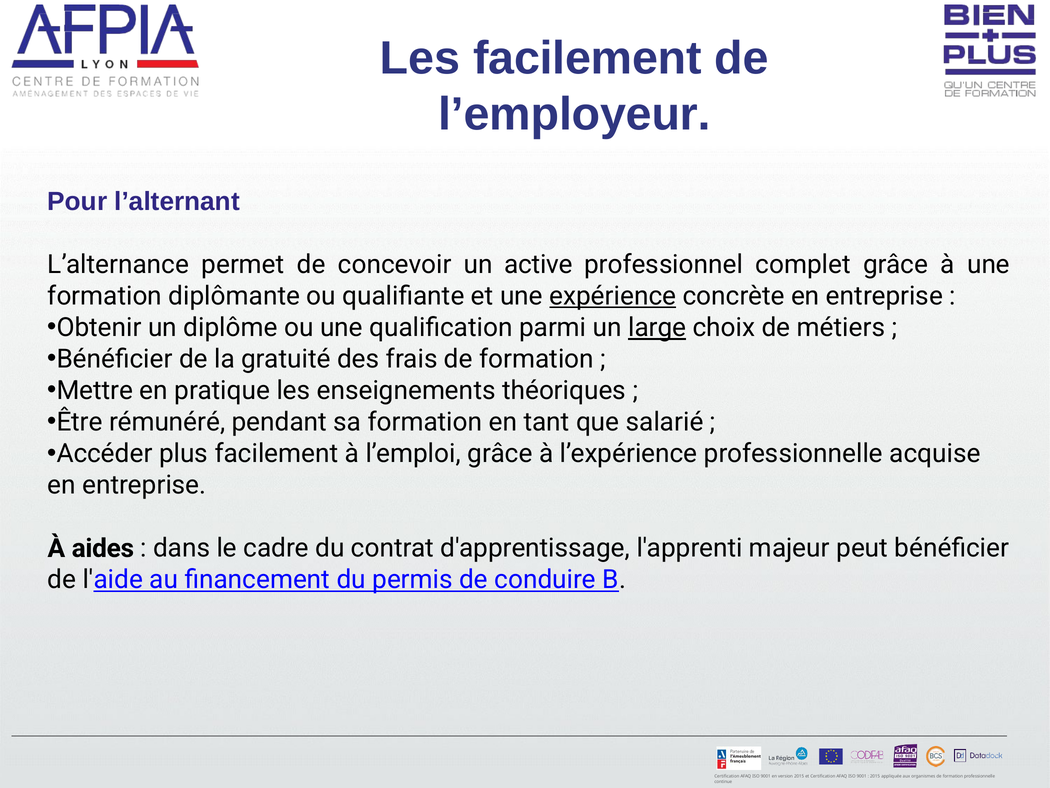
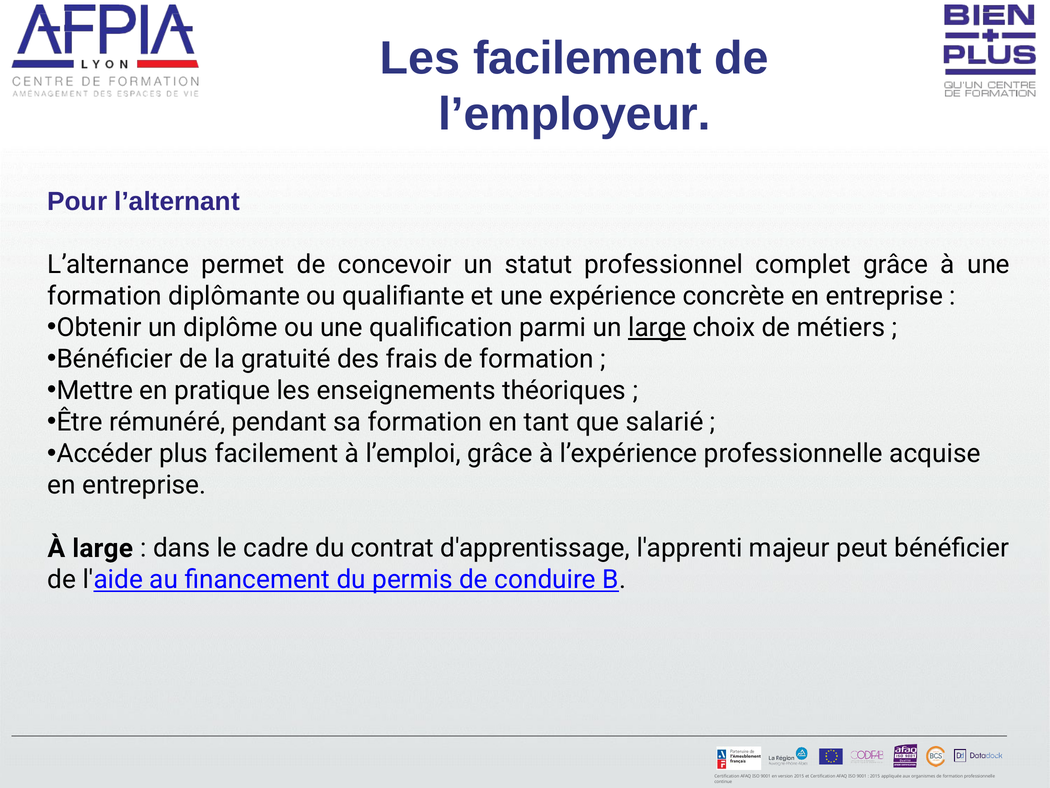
active: active -> statut (538, 264)
expérience underline: present -> none (613, 296)
À aides: aides -> large (103, 548)
